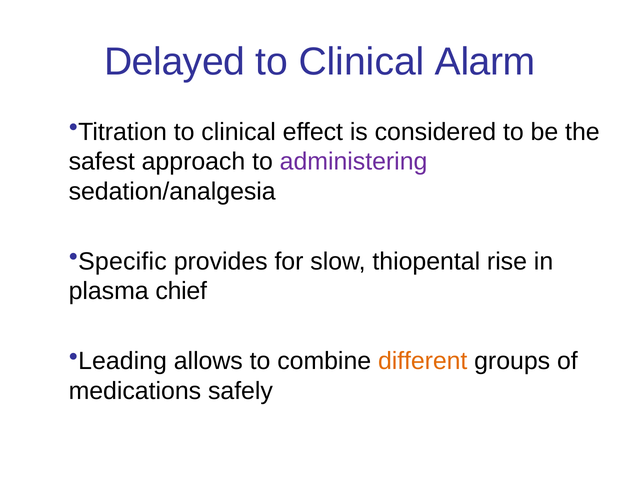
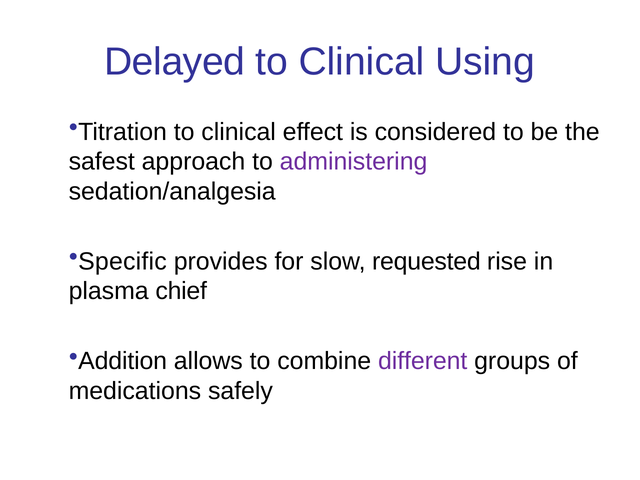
Alarm: Alarm -> Using (485, 62)
thiopental: thiopental -> requested (426, 261)
Leading: Leading -> Addition (123, 361)
different colour: orange -> purple (423, 361)
